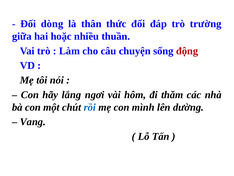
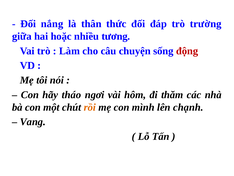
dòng: dòng -> nắng (52, 24)
thuần: thuần -> tương (116, 36)
lắng: lắng -> tháo (71, 94)
rồi colour: blue -> orange (90, 107)
dường: dường -> chạnh (188, 107)
